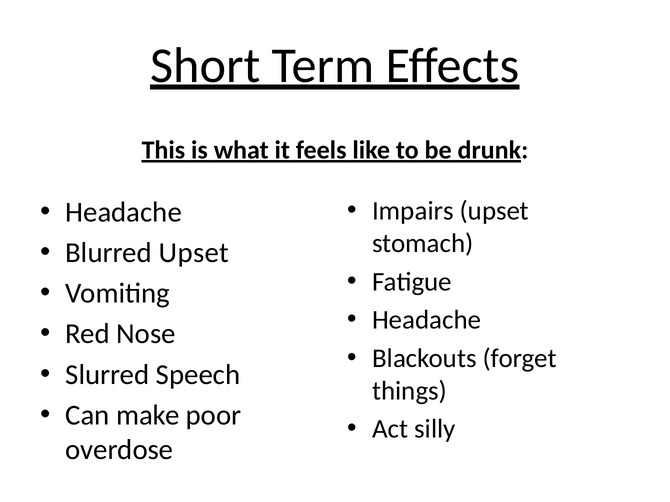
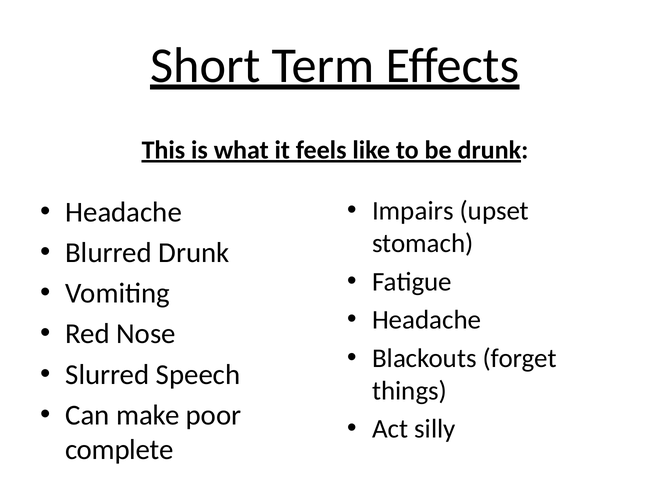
Blurred Upset: Upset -> Drunk (194, 253)
overdose: overdose -> complete (119, 450)
